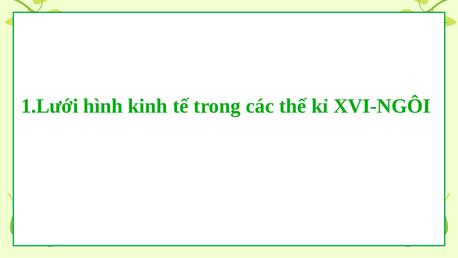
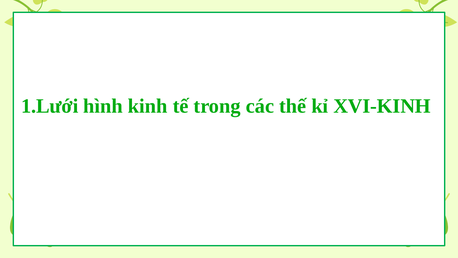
XVI-NGÔI: XVI-NGÔI -> XVI-KINH (382, 106)
